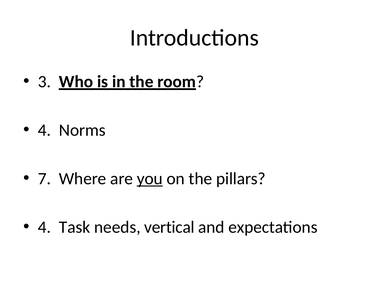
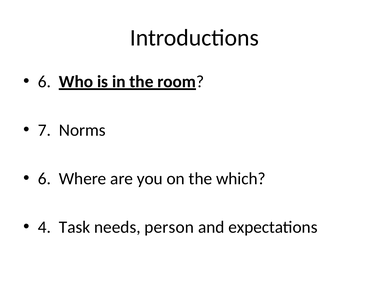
3: 3 -> 6 (44, 82)
4: 4 -> 7 (44, 130)
7: 7 -> 6 (44, 178)
you underline: present -> none (150, 178)
pillars: pillars -> which (241, 178)
vertical: vertical -> person (169, 227)
